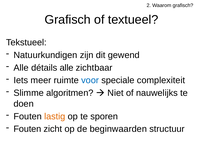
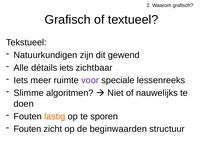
détails alle: alle -> iets (67, 68)
voor colour: blue -> purple (90, 80)
complexiteit: complexiteit -> lessenreeks (161, 80)
